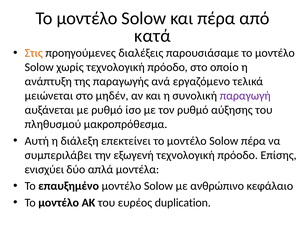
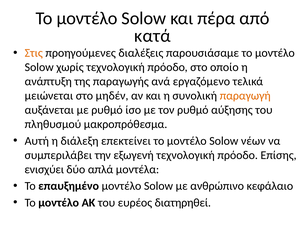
παραγωγή colour: purple -> orange (245, 96)
Solow πέρα: πέρα -> νέων (253, 141)
duplication: duplication -> διατηρηθεί (183, 202)
